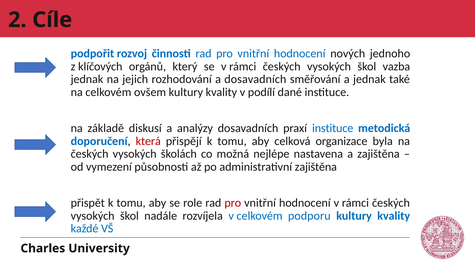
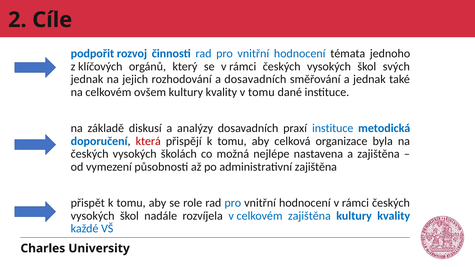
nových: nových -> témata (348, 54)
vazba: vazba -> svých (396, 66)
v podílí: podílí -> tomu (261, 92)
pro colour: red -> blue (233, 203)
celkovém podporu: podporu -> zajištěna (309, 216)
